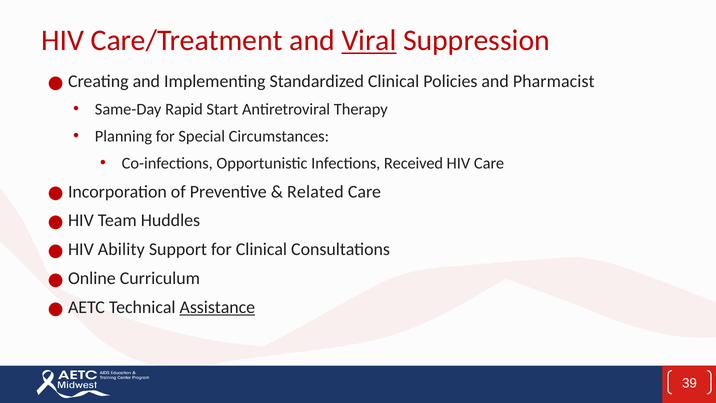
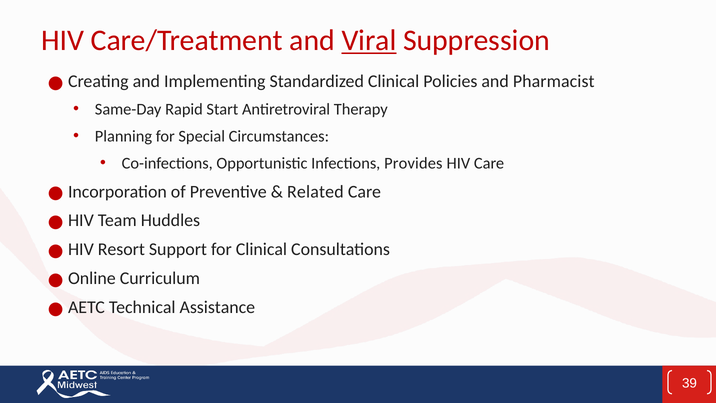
Received: Received -> Provides (413, 163)
Ability: Ability -> Resort (121, 249)
Assistance underline: present -> none (217, 307)
